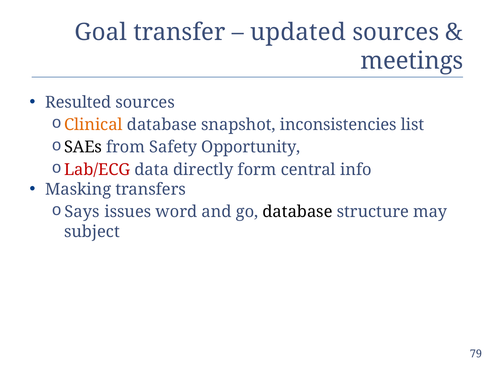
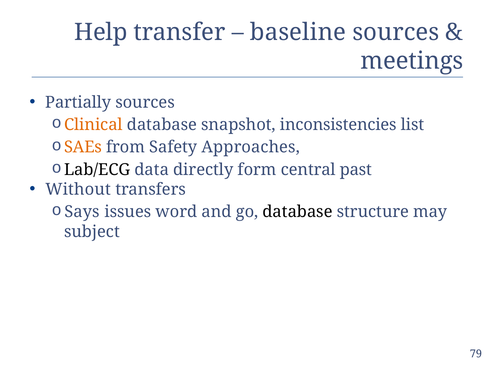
Goal: Goal -> Help (101, 32)
updated: updated -> baseline (298, 32)
Resulted: Resulted -> Partially (78, 102)
SAEs colour: black -> orange (83, 147)
Opportunity: Opportunity -> Approaches (251, 147)
Lab/ECG colour: red -> black (97, 170)
info: info -> past (356, 170)
Masking: Masking -> Without (78, 189)
